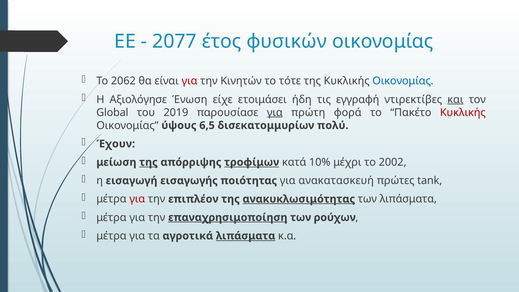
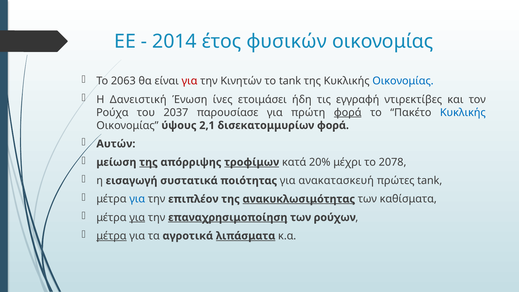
2077: 2077 -> 2014 (175, 42)
2062: 2062 -> 2063 (123, 81)
το τότε: τότε -> tank (290, 81)
Αξιολόγησε: Αξιολόγησε -> Δανειστική (138, 99)
είχε: είχε -> ίνες (223, 99)
και underline: present -> none (455, 99)
Global: Global -> Ρούχα (112, 112)
2019: 2019 -> 2037 (176, 112)
για underline: present -> none (275, 112)
φορά underline: none -> present (348, 112)
Κυκλικής colour: red -> blue (463, 112)
6,5: 6,5 -> 2,1 (207, 125)
δισεκατομμυρίων πολύ: πολύ -> φορά (333, 125)
Έχουν: Έχουν -> Αυτών (116, 144)
10%: 10% -> 20% (320, 162)
2002: 2002 -> 2078 (393, 162)
εισαγωγής: εισαγωγής -> συστατικά (189, 181)
για colour: red -> blue (137, 199)
των λιπάσματα: λιπάσματα -> καθίσματα (408, 199)
για underline: none -> present (137, 217)
μέτρα underline: none -> present (111, 236)
